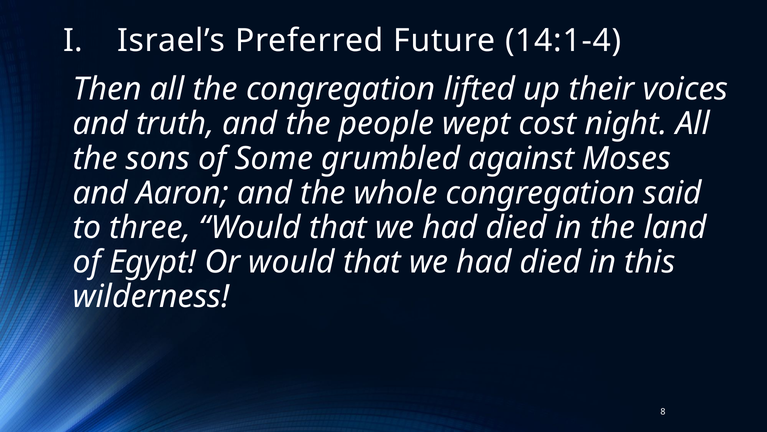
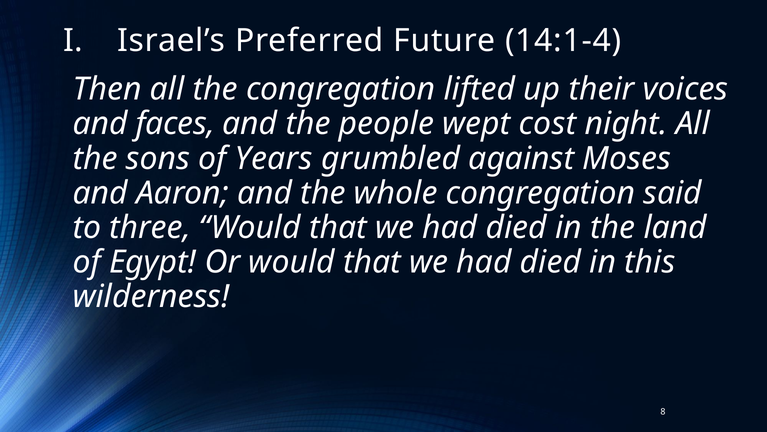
truth: truth -> faces (175, 124)
Some: Some -> Years (274, 158)
